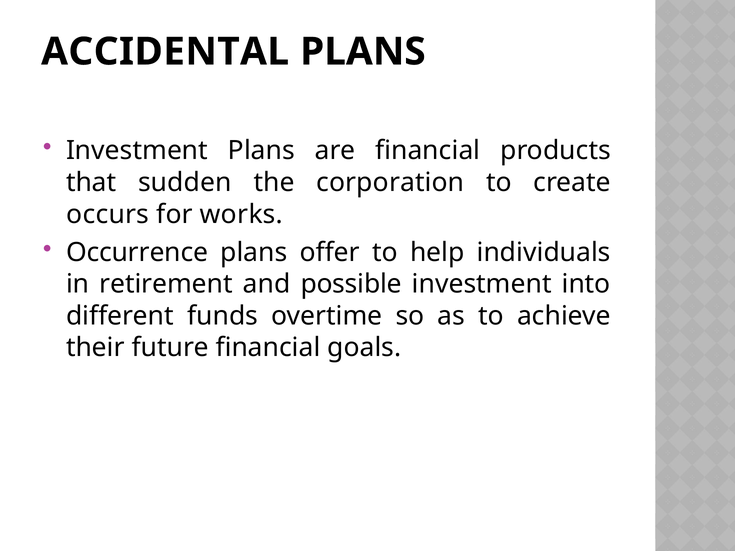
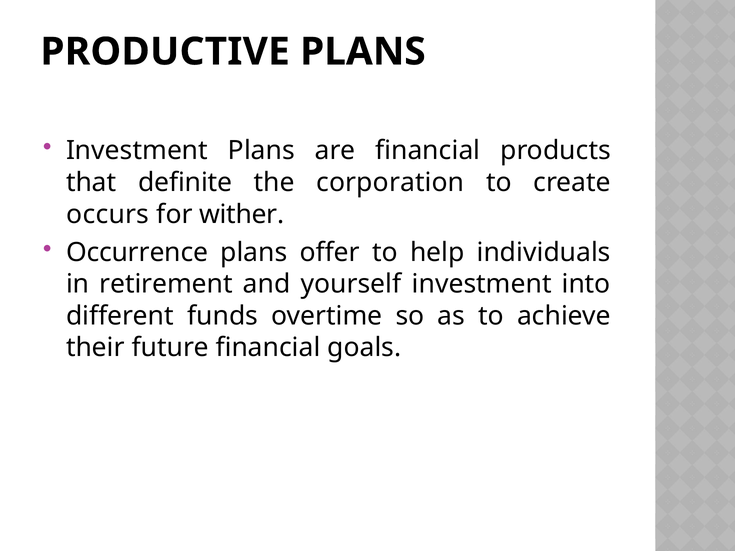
ACCIDENTAL: ACCIDENTAL -> PRODUCTIVE (165, 52)
sudden: sudden -> definite (185, 183)
works: works -> wither (242, 214)
possible: possible -> yourself (351, 284)
